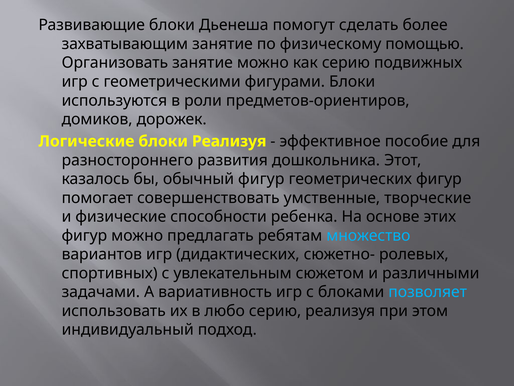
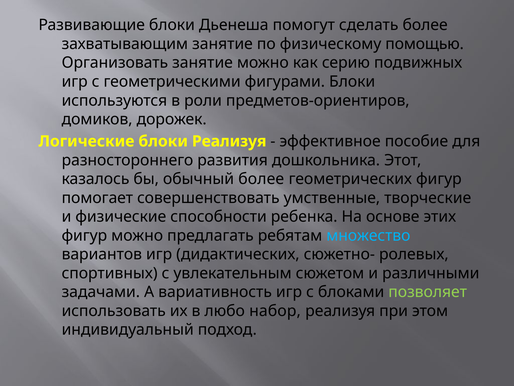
обычный фигур: фигур -> более (261, 179)
позволяет colour: light blue -> light green (428, 292)
любо серию: серию -> набор (275, 311)
